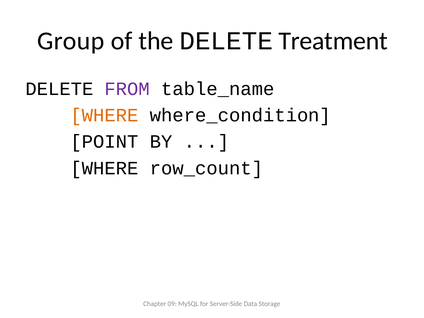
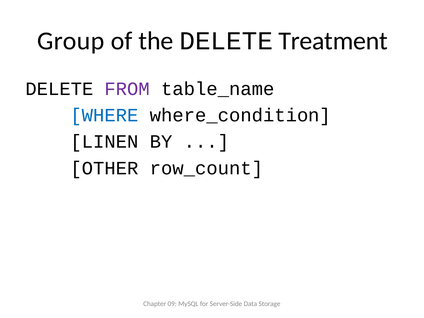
WHERE colour: orange -> blue (105, 115)
POINT: POINT -> LINEN (105, 142)
WHERE: WHERE -> OTHER (105, 168)
